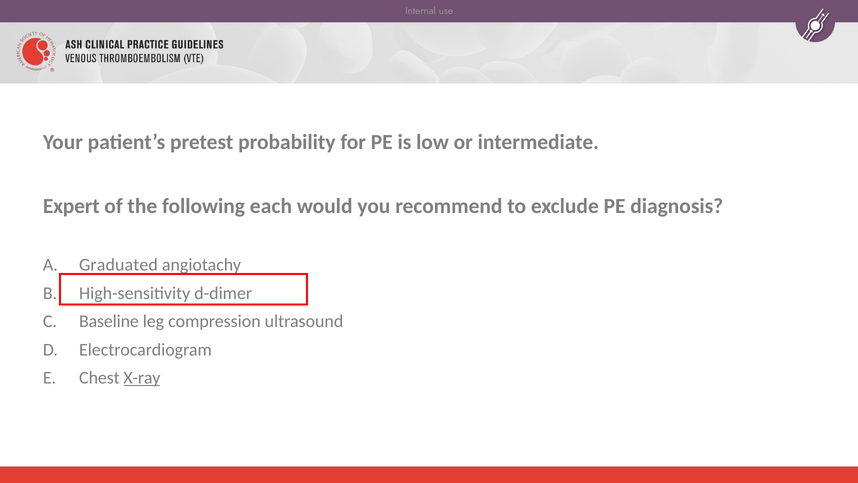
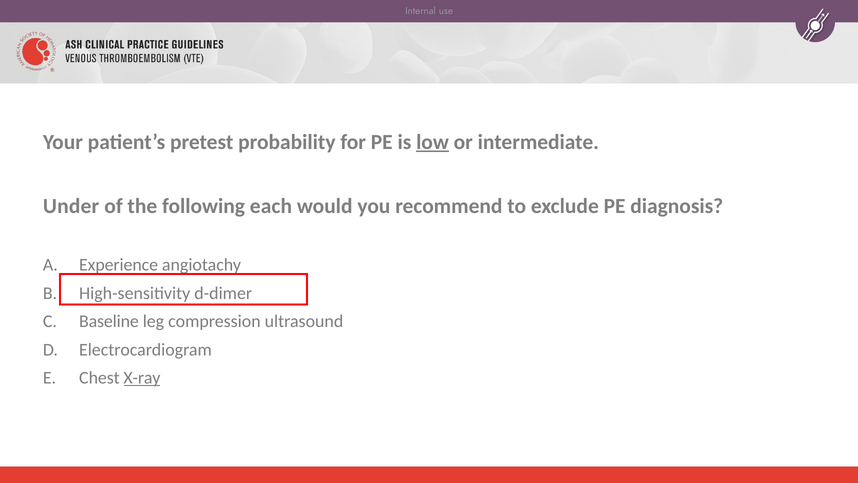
low underline: none -> present (432, 142)
Expert: Expert -> Under (71, 206)
Graduated: Graduated -> Experience (119, 265)
